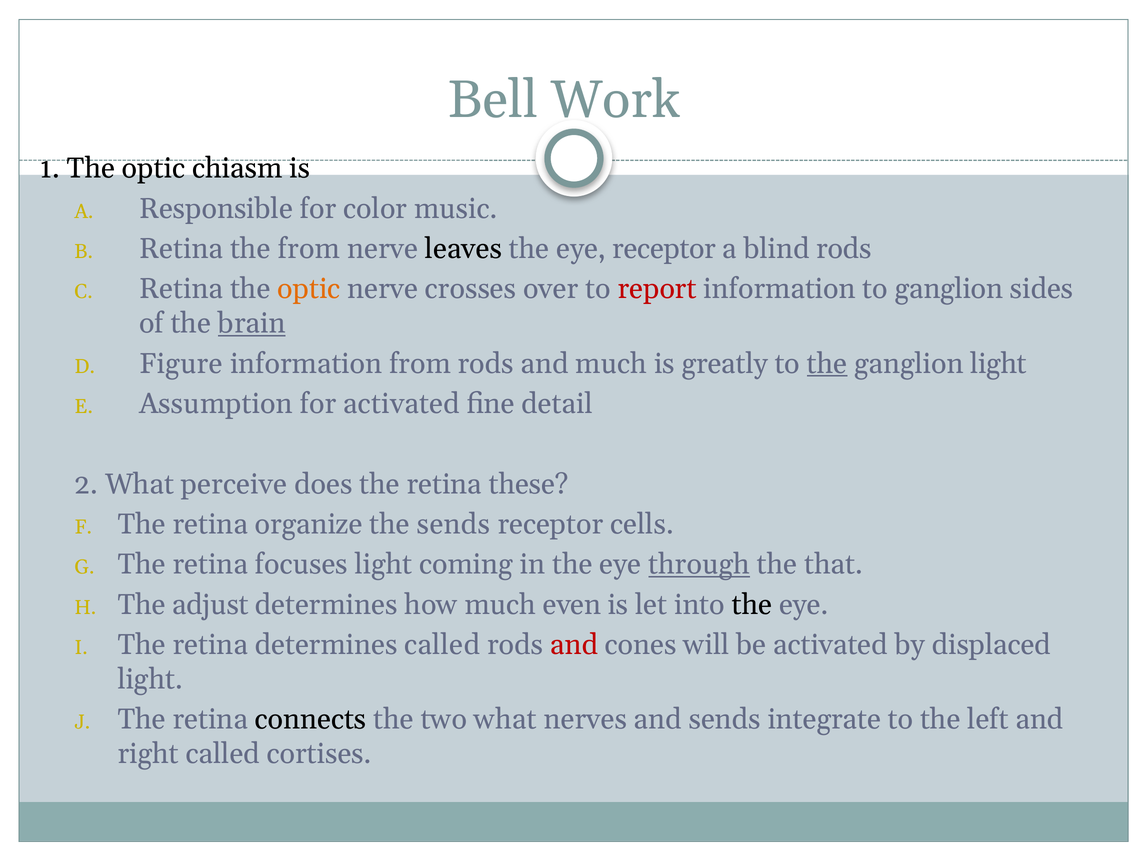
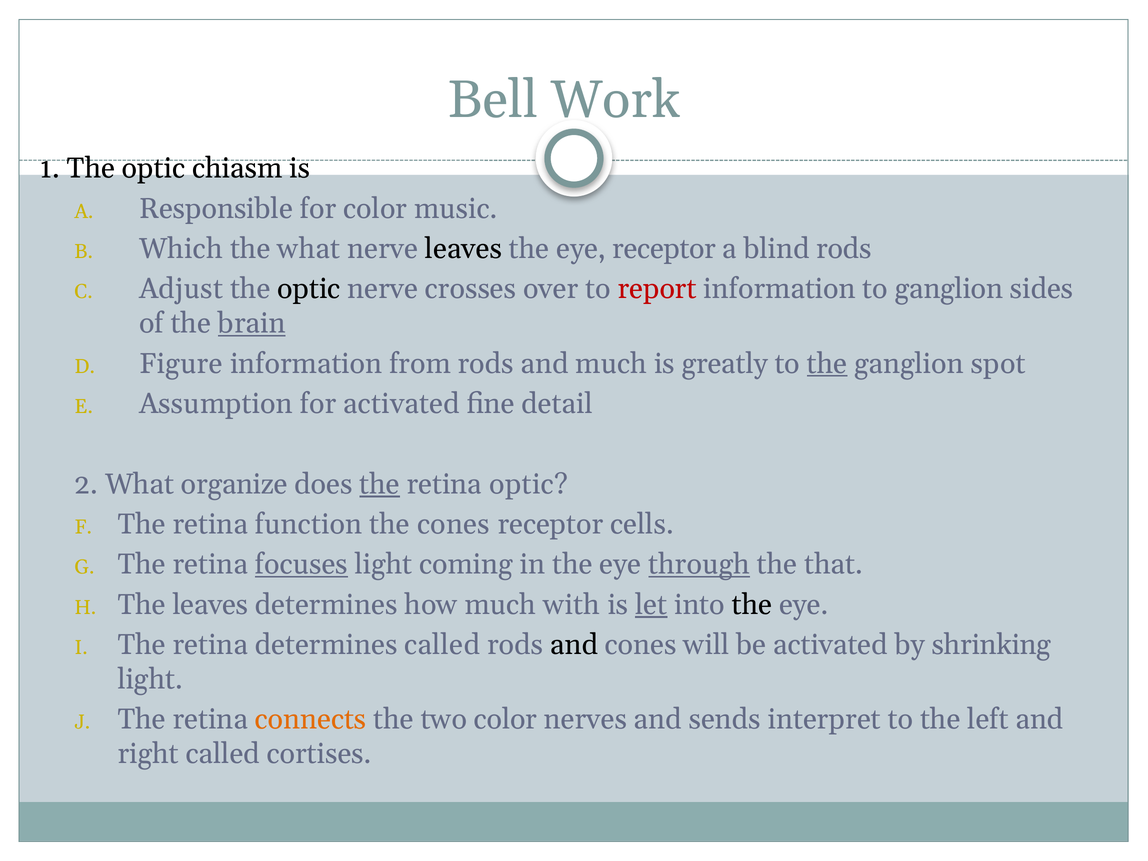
Retina: Retina -> Which (181, 249)
the from: from -> what (309, 249)
Retina: Retina -> Adjust (181, 289)
optic colour: orange -> black (309, 289)
ganglion light: light -> spot (998, 364)
perceive: perceive -> organize (234, 484)
the underline: none -> present (380, 484)
retina these: these -> optic (529, 484)
organize: organize -> function (308, 524)
the sends: sends -> cones (453, 524)
focuses underline: none -> present (301, 564)
The adjust: adjust -> leaves (210, 605)
even: even -> with (572, 605)
let underline: none -> present (651, 605)
and colour: red -> black (574, 645)
displaced: displaced -> shrinking (991, 645)
connects colour: black -> orange (311, 719)
two what: what -> color (505, 719)
integrate: integrate -> interpret (824, 719)
